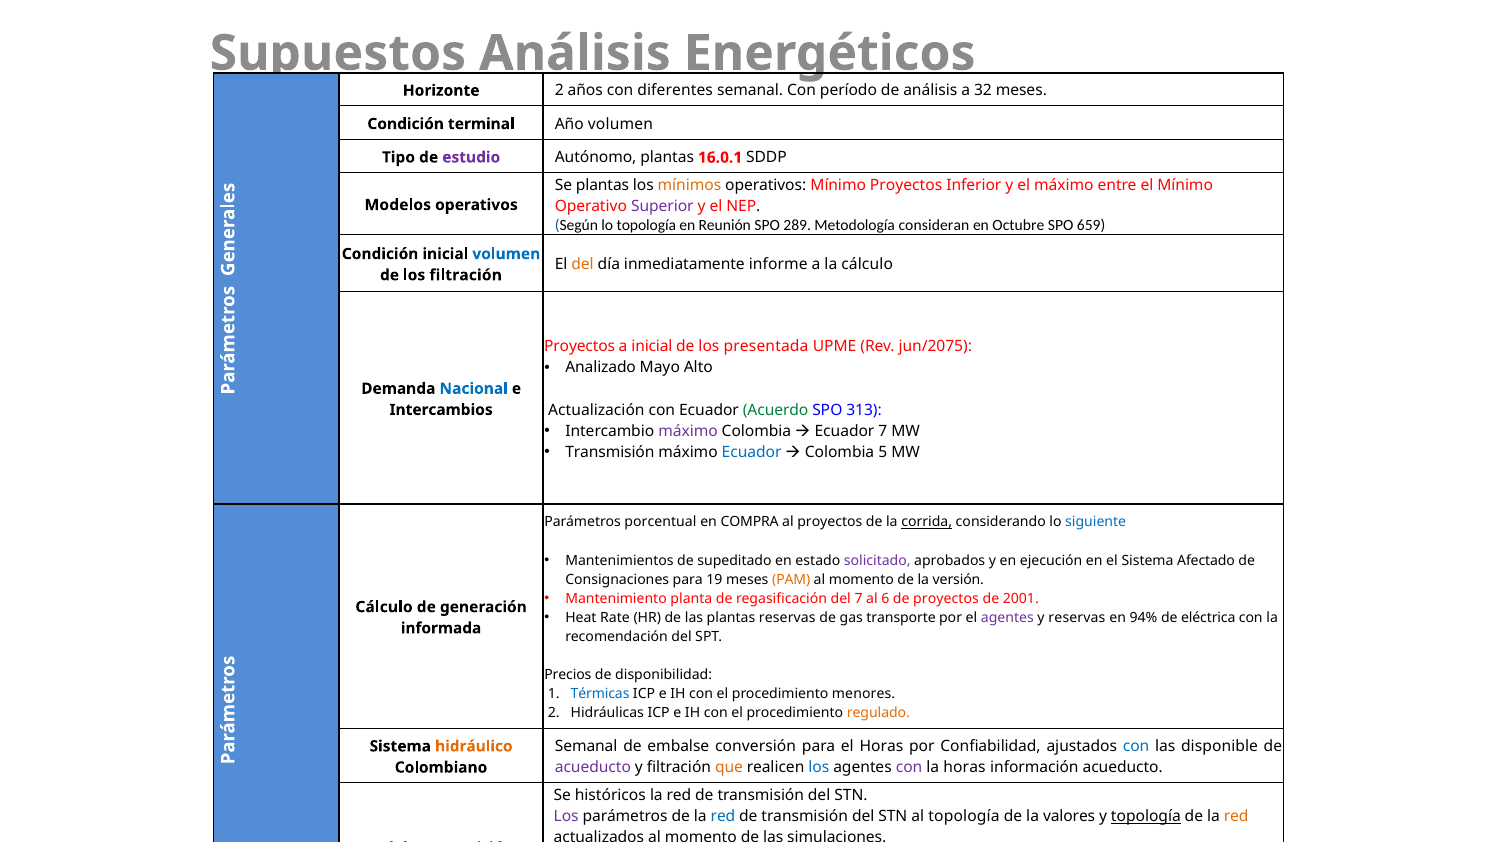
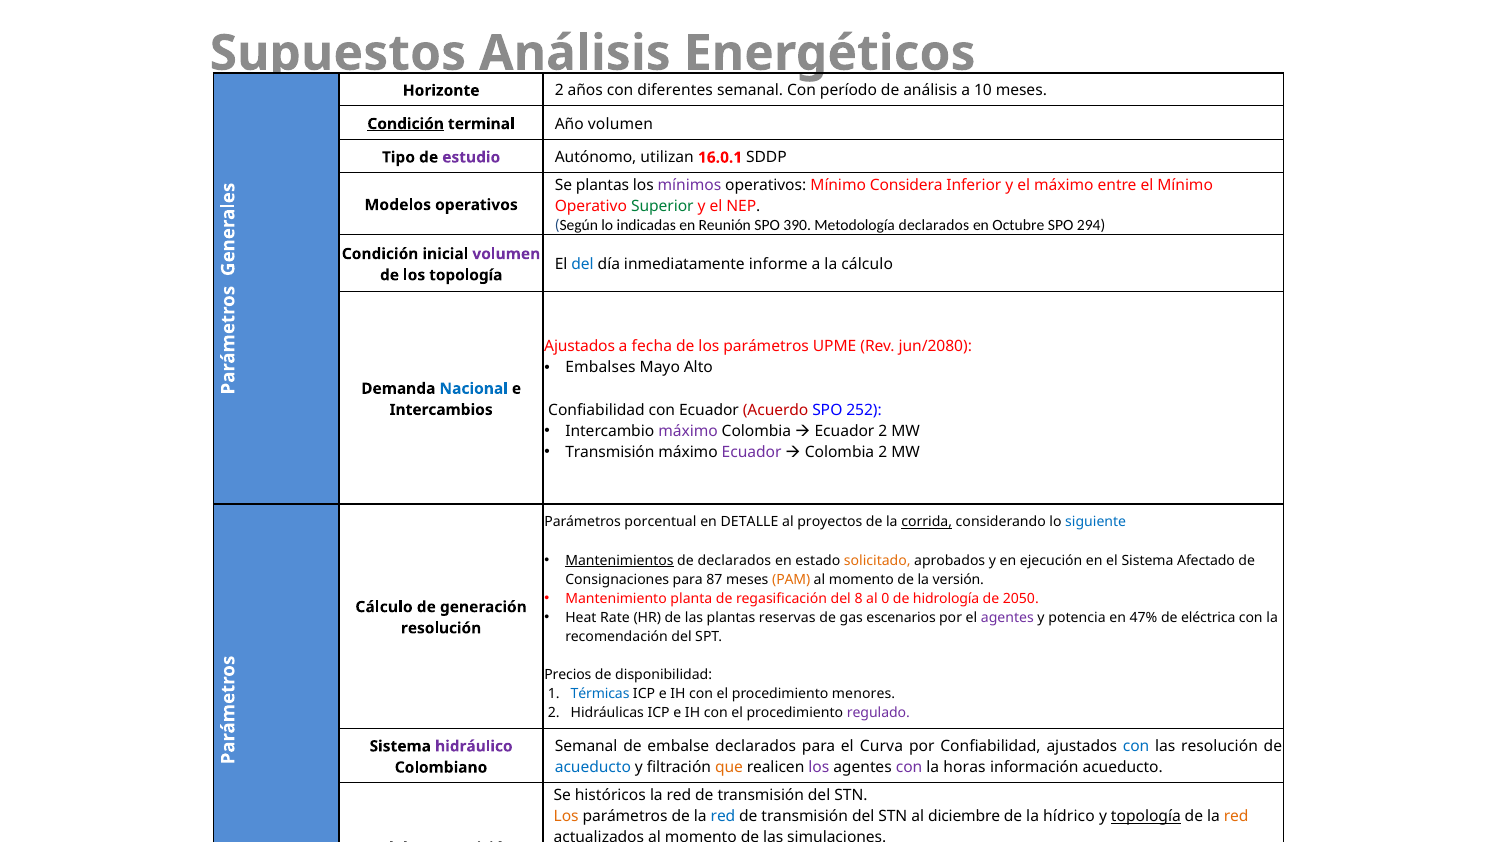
32: 32 -> 10 (983, 91)
Condición underline: none -> present (406, 124)
Autónomo plantas: plantas -> utilizan (667, 158)
mínimos colour: orange -> purple (689, 185)
Mínimo Proyectos: Proyectos -> Considera (906, 185)
Superior colour: purple -> green (662, 206)
lo topología: topología -> indicadas (646, 225)
289: 289 -> 390 (797, 225)
Metodología consideran: consideran -> declarados (934, 225)
659: 659 -> 294 (1091, 225)
volumen colour: blue -> purple (506, 254)
del colour: orange -> blue (583, 265)
los filtración: filtración -> topología (466, 275)
Proyectos: Proyectos -> Ajustados (580, 346)
a inicial: inicial -> fecha (652, 346)
de los presentada: presentada -> parámetros (766, 346)
jun/2075: jun/2075 -> jun/2080 (935, 346)
Analizado: Analizado -> Embalses (601, 368)
Actualización: Actualización -> Confiabilidad (596, 410)
Acuerdo colour: green -> red (776, 410)
313: 313 -> 252 (864, 410)
Ecuador 7: 7 -> 2 (883, 431)
Ecuador colour: blue -> purple (752, 452)
Colombia 5: 5 -> 2 (883, 452)
COMPRA: COMPRA -> DETALLE (750, 522)
Mantenimientos underline: none -> present (619, 560)
de supeditado: supeditado -> declarados (734, 560)
solicitado colour: purple -> orange (877, 560)
19: 19 -> 87 (714, 579)
del 7: 7 -> 8 (859, 599)
6: 6 -> 0 (885, 599)
de proyectos: proyectos -> hidrología (946, 599)
2001: 2001 -> 2050 (1021, 599)
transporte: transporte -> escenarios (901, 618)
y reservas: reservas -> potencia (1077, 618)
94%: 94% -> 47% (1143, 618)
informada: informada -> resolución (441, 628)
regulado colour: orange -> purple (878, 713)
embalse conversión: conversión -> declarados (756, 747)
el Horas: Horas -> Curva (881, 747)
las disponible: disponible -> resolución (1220, 747)
hidráulico colour: orange -> purple (474, 746)
acueducto colour: purple -> blue (593, 768)
los colour: blue -> purple (819, 768)
Los colour: purple -> orange (566, 817)
al topología: topología -> diciembre (964, 817)
valores: valores -> hídrico (1069, 817)
